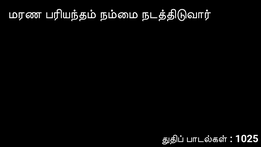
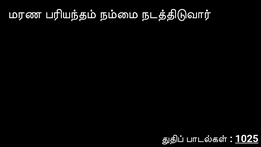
1025 underline: none -> present (247, 139)
